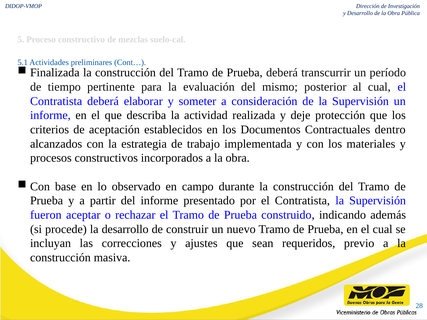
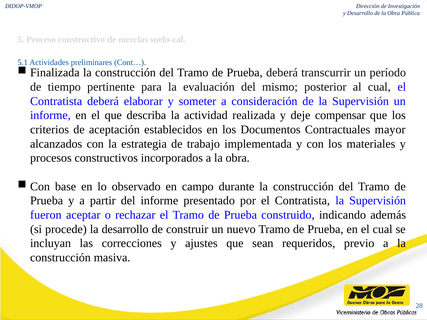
protección: protección -> compensar (340, 115)
dentro: dentro -> mayor (390, 130)
